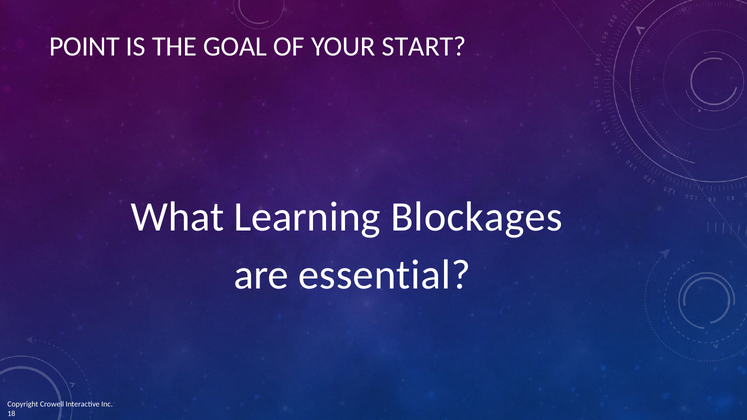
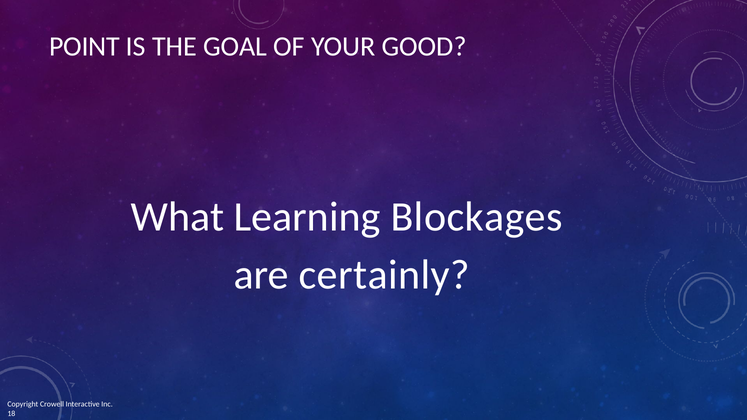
START: START -> GOOD (424, 47)
essential: essential -> certainly (384, 275)
